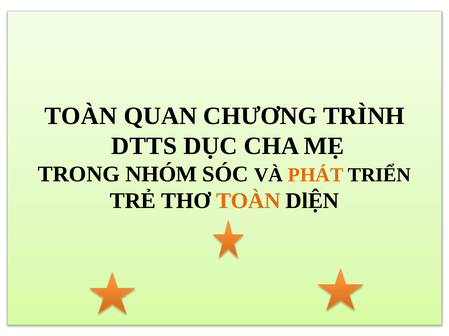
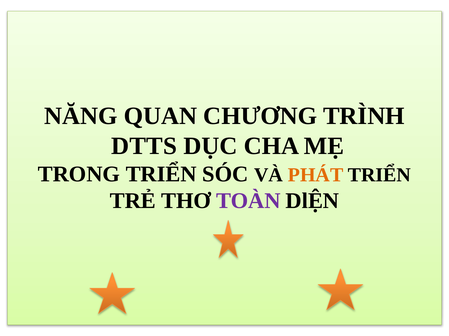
TOÀN: TOÀN -> NĂNG (81, 116)
TRONG NHÓM: NHÓM -> TRIỂN (161, 174)
TOÀN colour: orange -> purple (248, 201)
